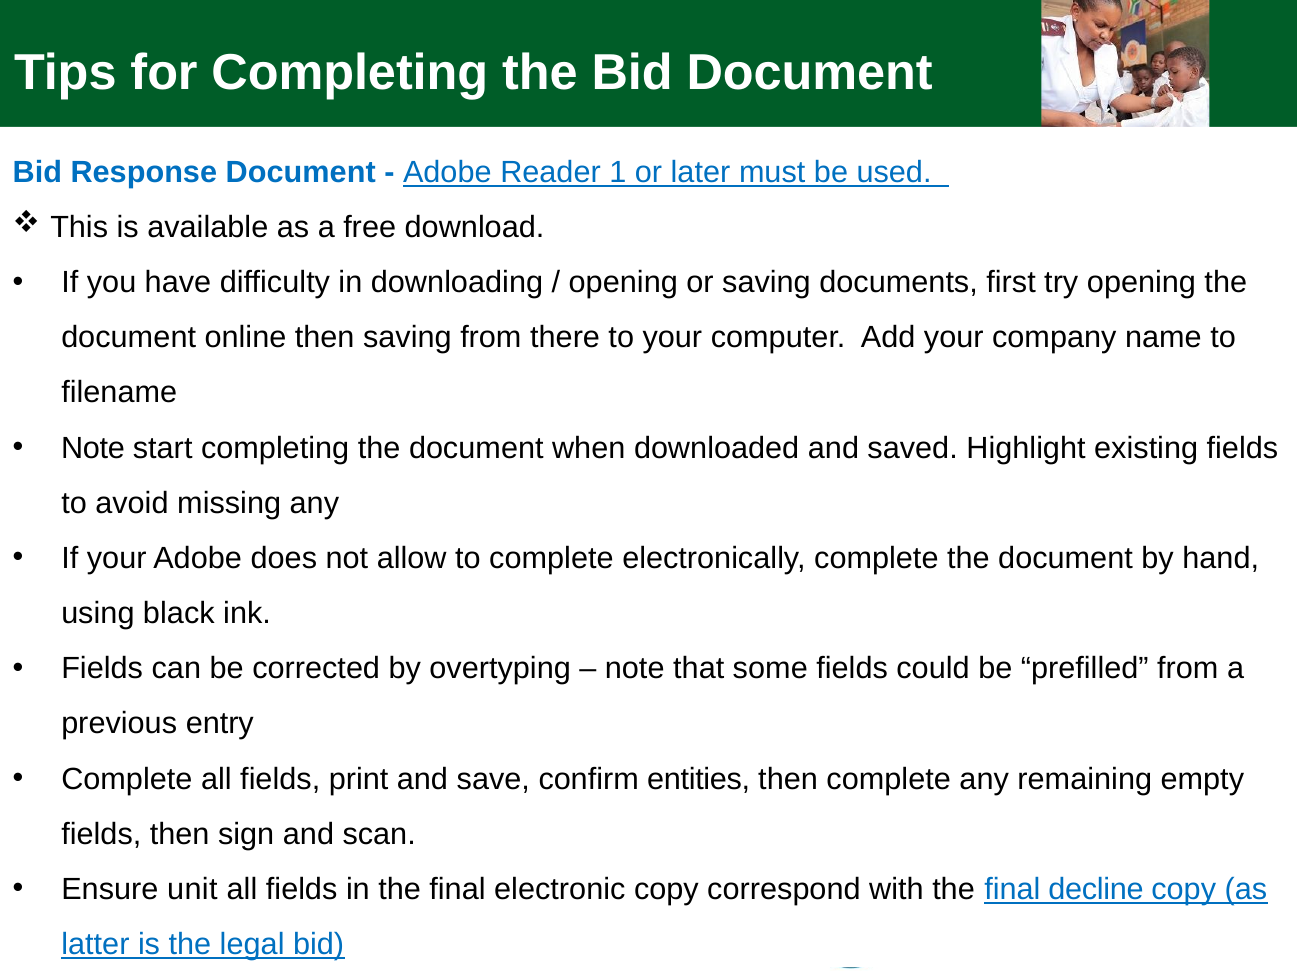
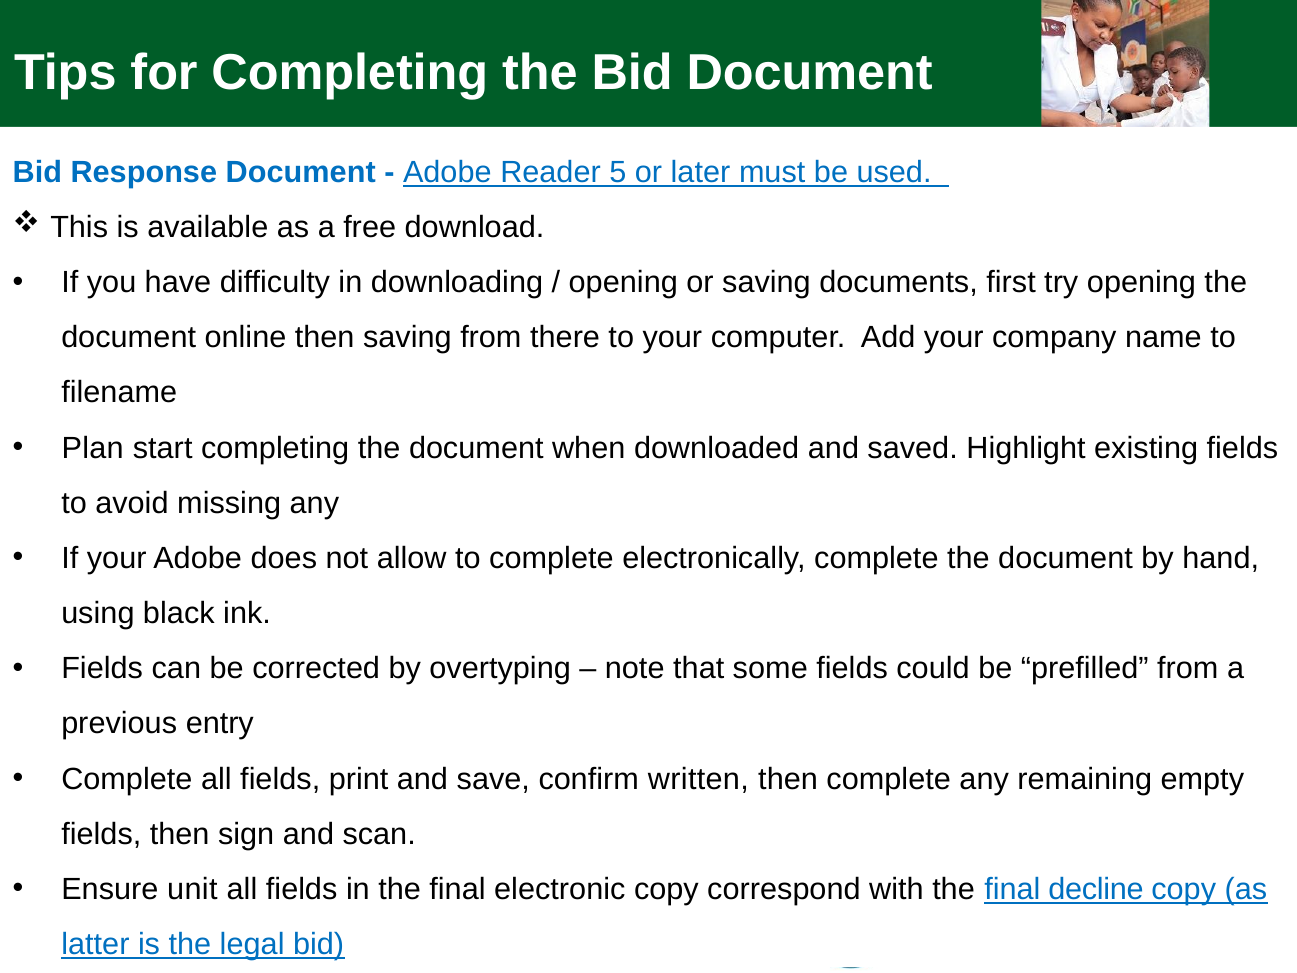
1: 1 -> 5 (618, 172)
Note: Note -> Plan (93, 448)
entities: entities -> written (698, 779)
